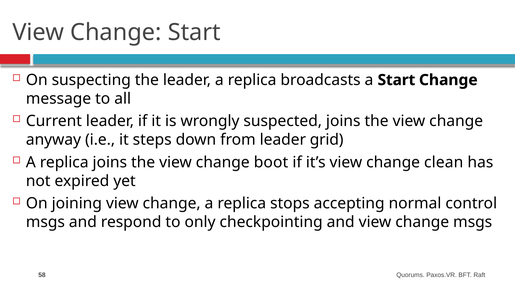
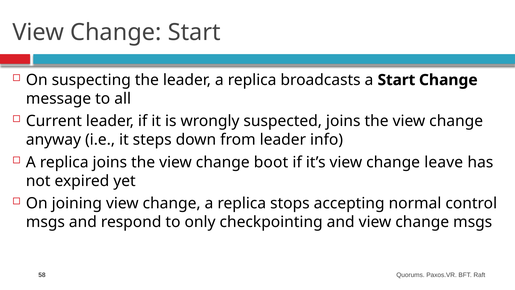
grid: grid -> info (327, 140)
clean: clean -> leave (444, 162)
